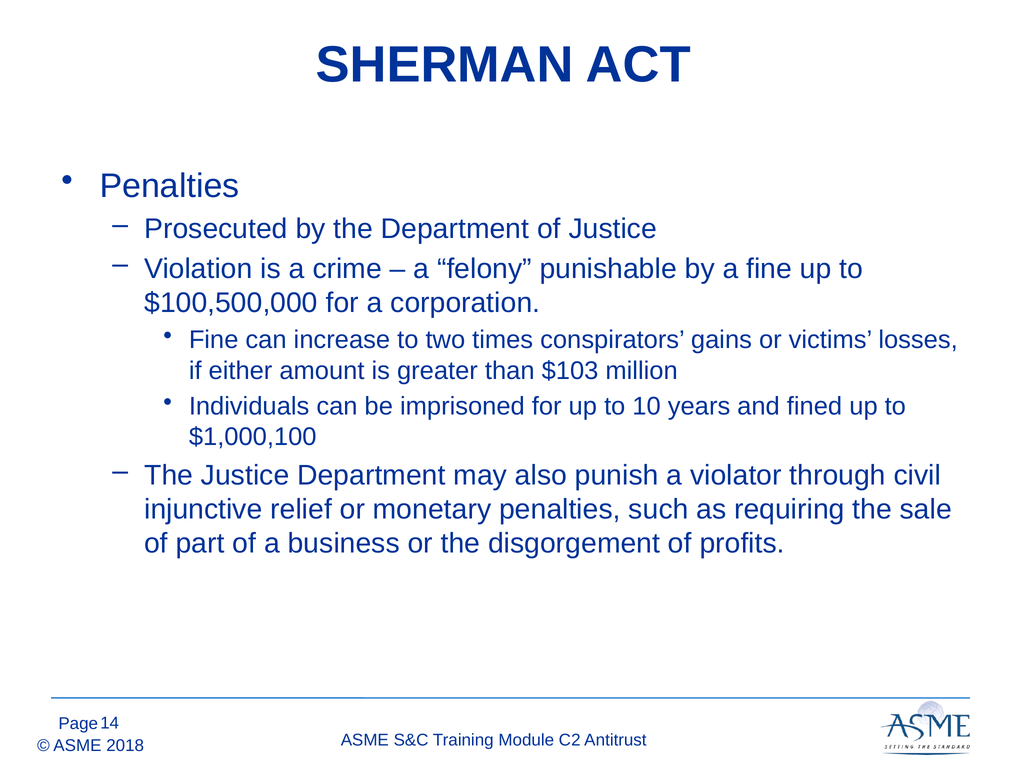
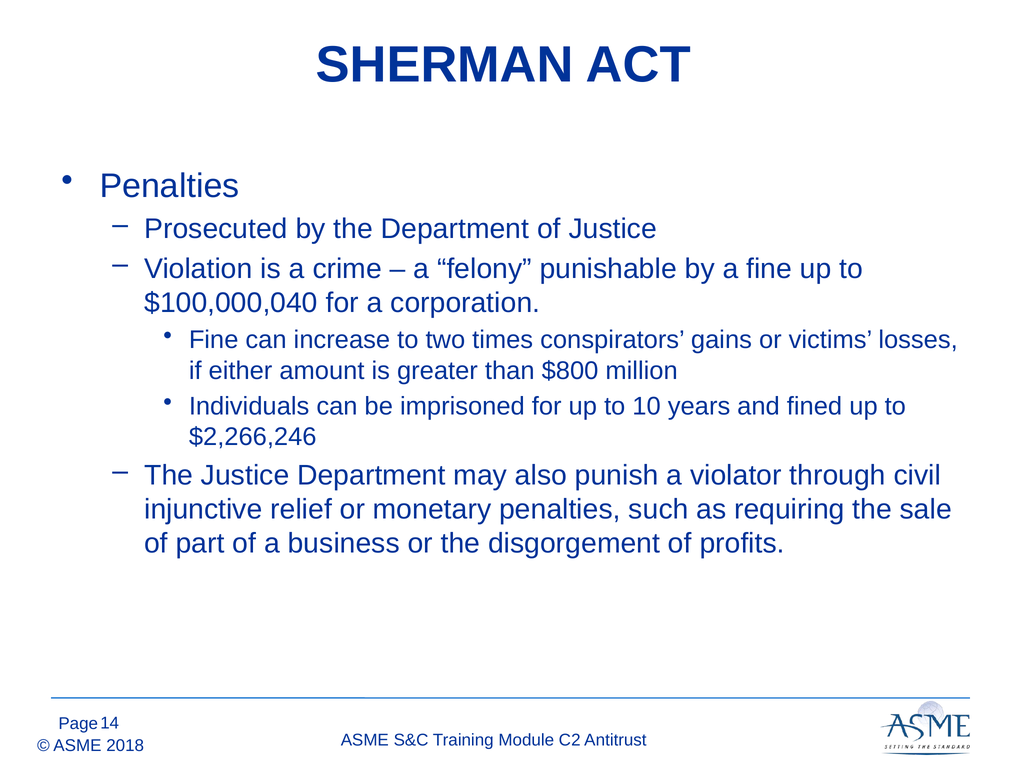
$100,500,000: $100,500,000 -> $100,000,040 (231, 303)
$103: $103 -> $800 (570, 371)
$1,000,100: $1,000,100 -> $2,266,246 (253, 437)
